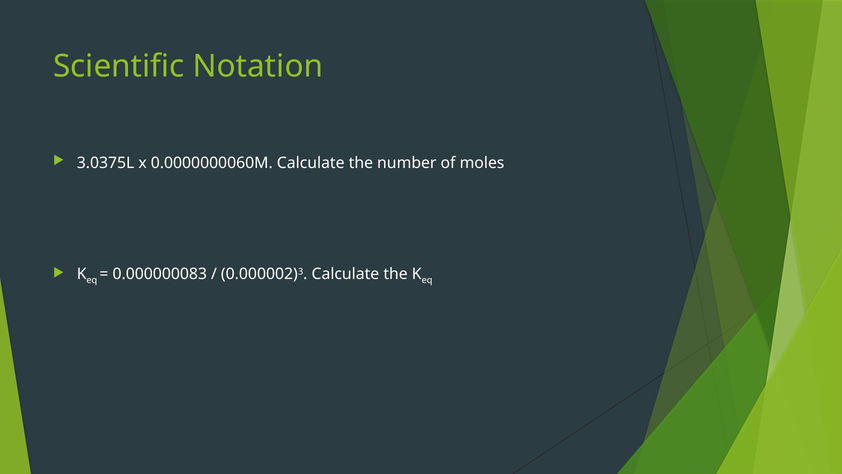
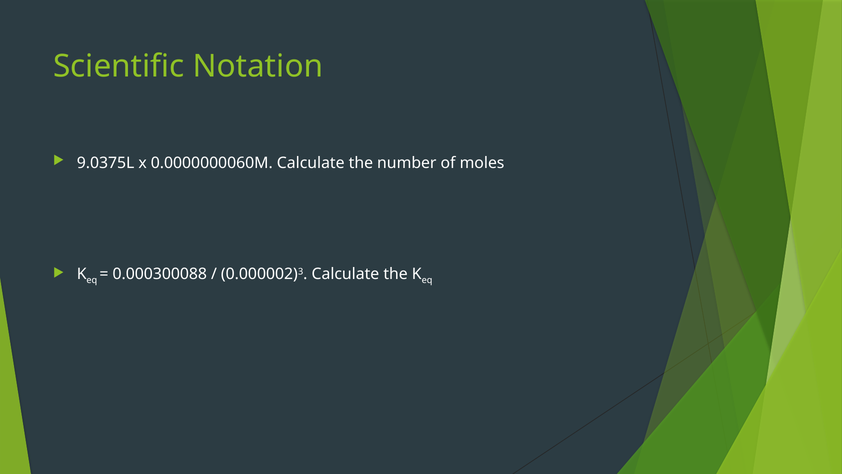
3.0375L: 3.0375L -> 9.0375L (106, 163)
0.000000083: 0.000000083 -> 0.000300088 (160, 274)
